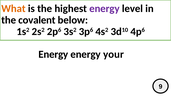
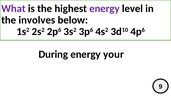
What colour: orange -> purple (13, 9)
covalent: covalent -> involves (37, 20)
Energy: Energy -> During (53, 54)
